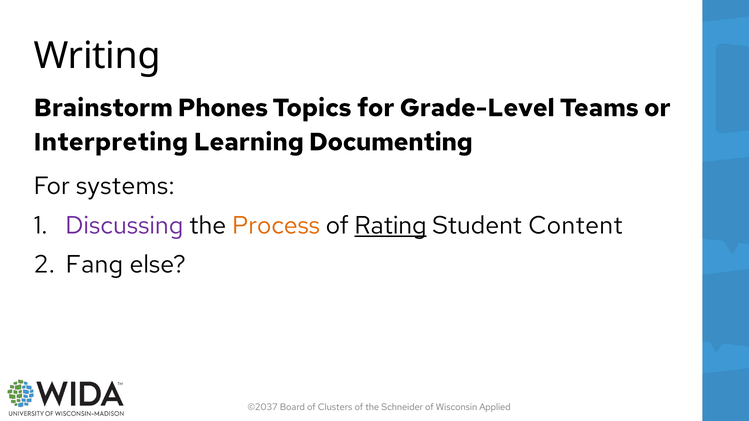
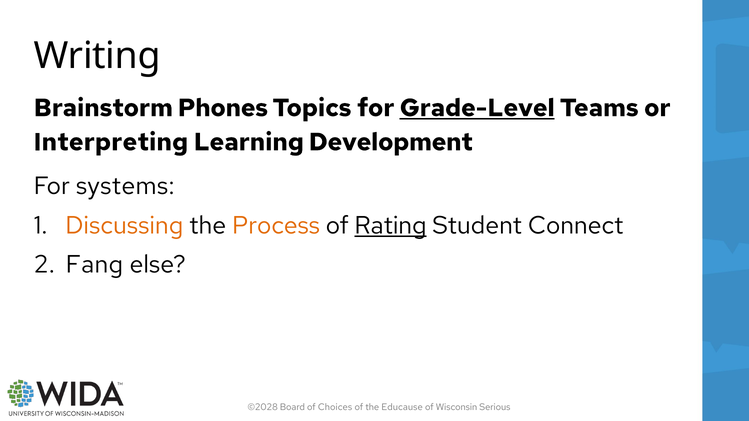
Grade-Level underline: none -> present (477, 108)
Documenting: Documenting -> Development (391, 142)
Discussing colour: purple -> orange (124, 225)
Content: Content -> Connect (576, 225)
©2037: ©2037 -> ©2028 (263, 407)
Clusters: Clusters -> Choices (335, 407)
Schneider: Schneider -> Educause (402, 407)
Applied: Applied -> Serious (495, 407)
